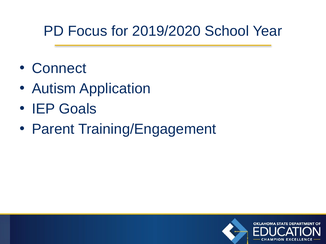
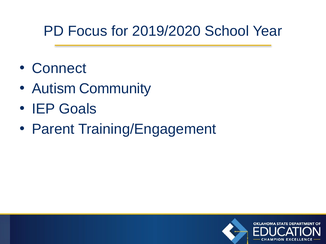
Application: Application -> Community (115, 89)
